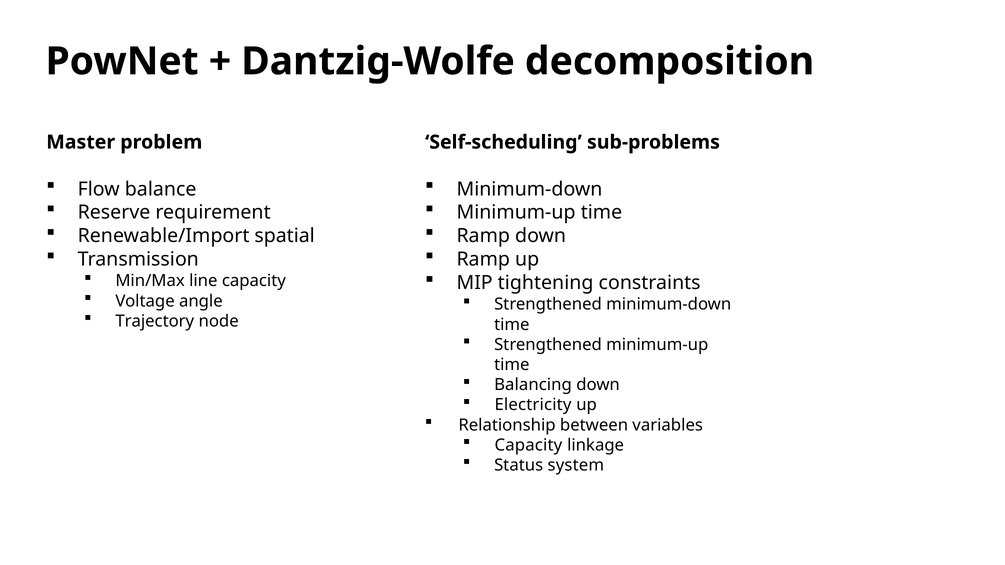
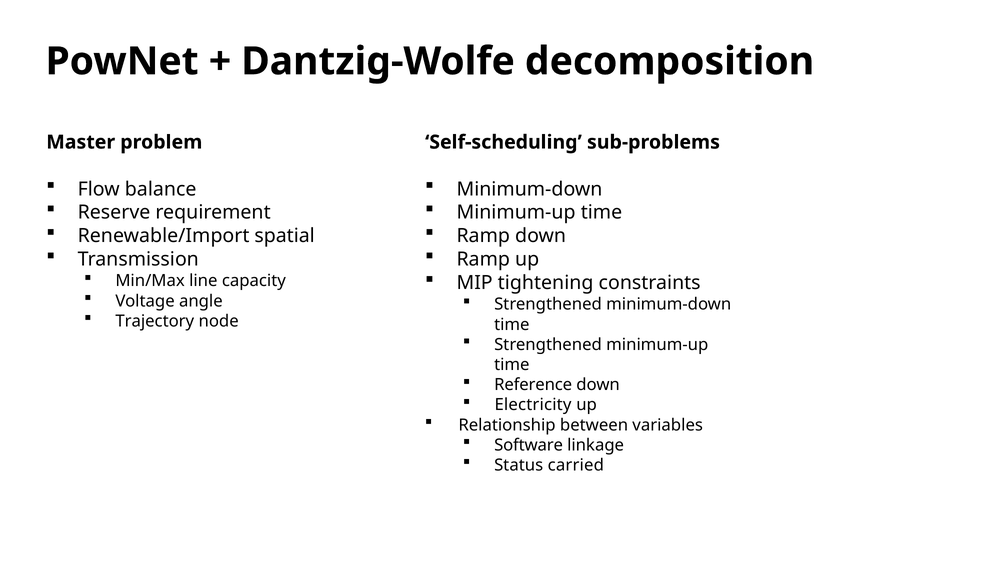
Balancing: Balancing -> Reference (533, 385)
Capacity: Capacity -> Software (529, 445)
system: system -> carried (576, 465)
